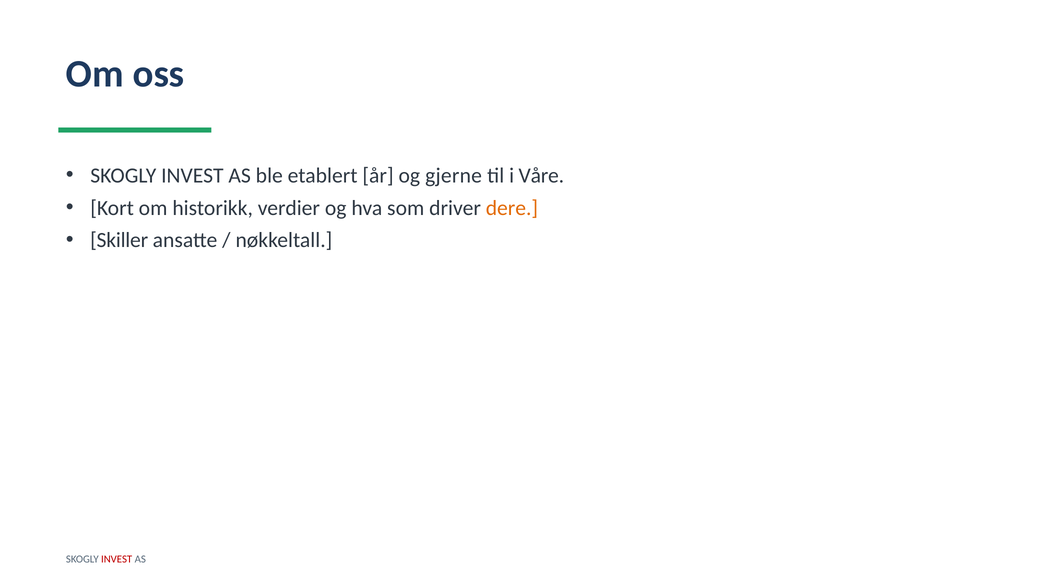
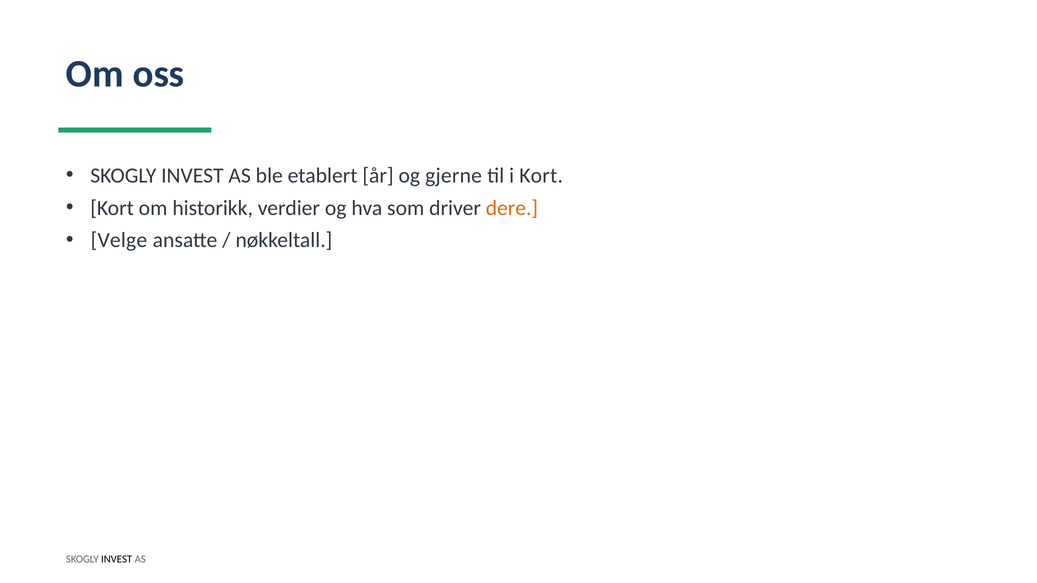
i Våre: Våre -> Kort (541, 176)
Skiller: Skiller -> Velge (119, 240)
INVEST colour: red -> black (117, 560)
